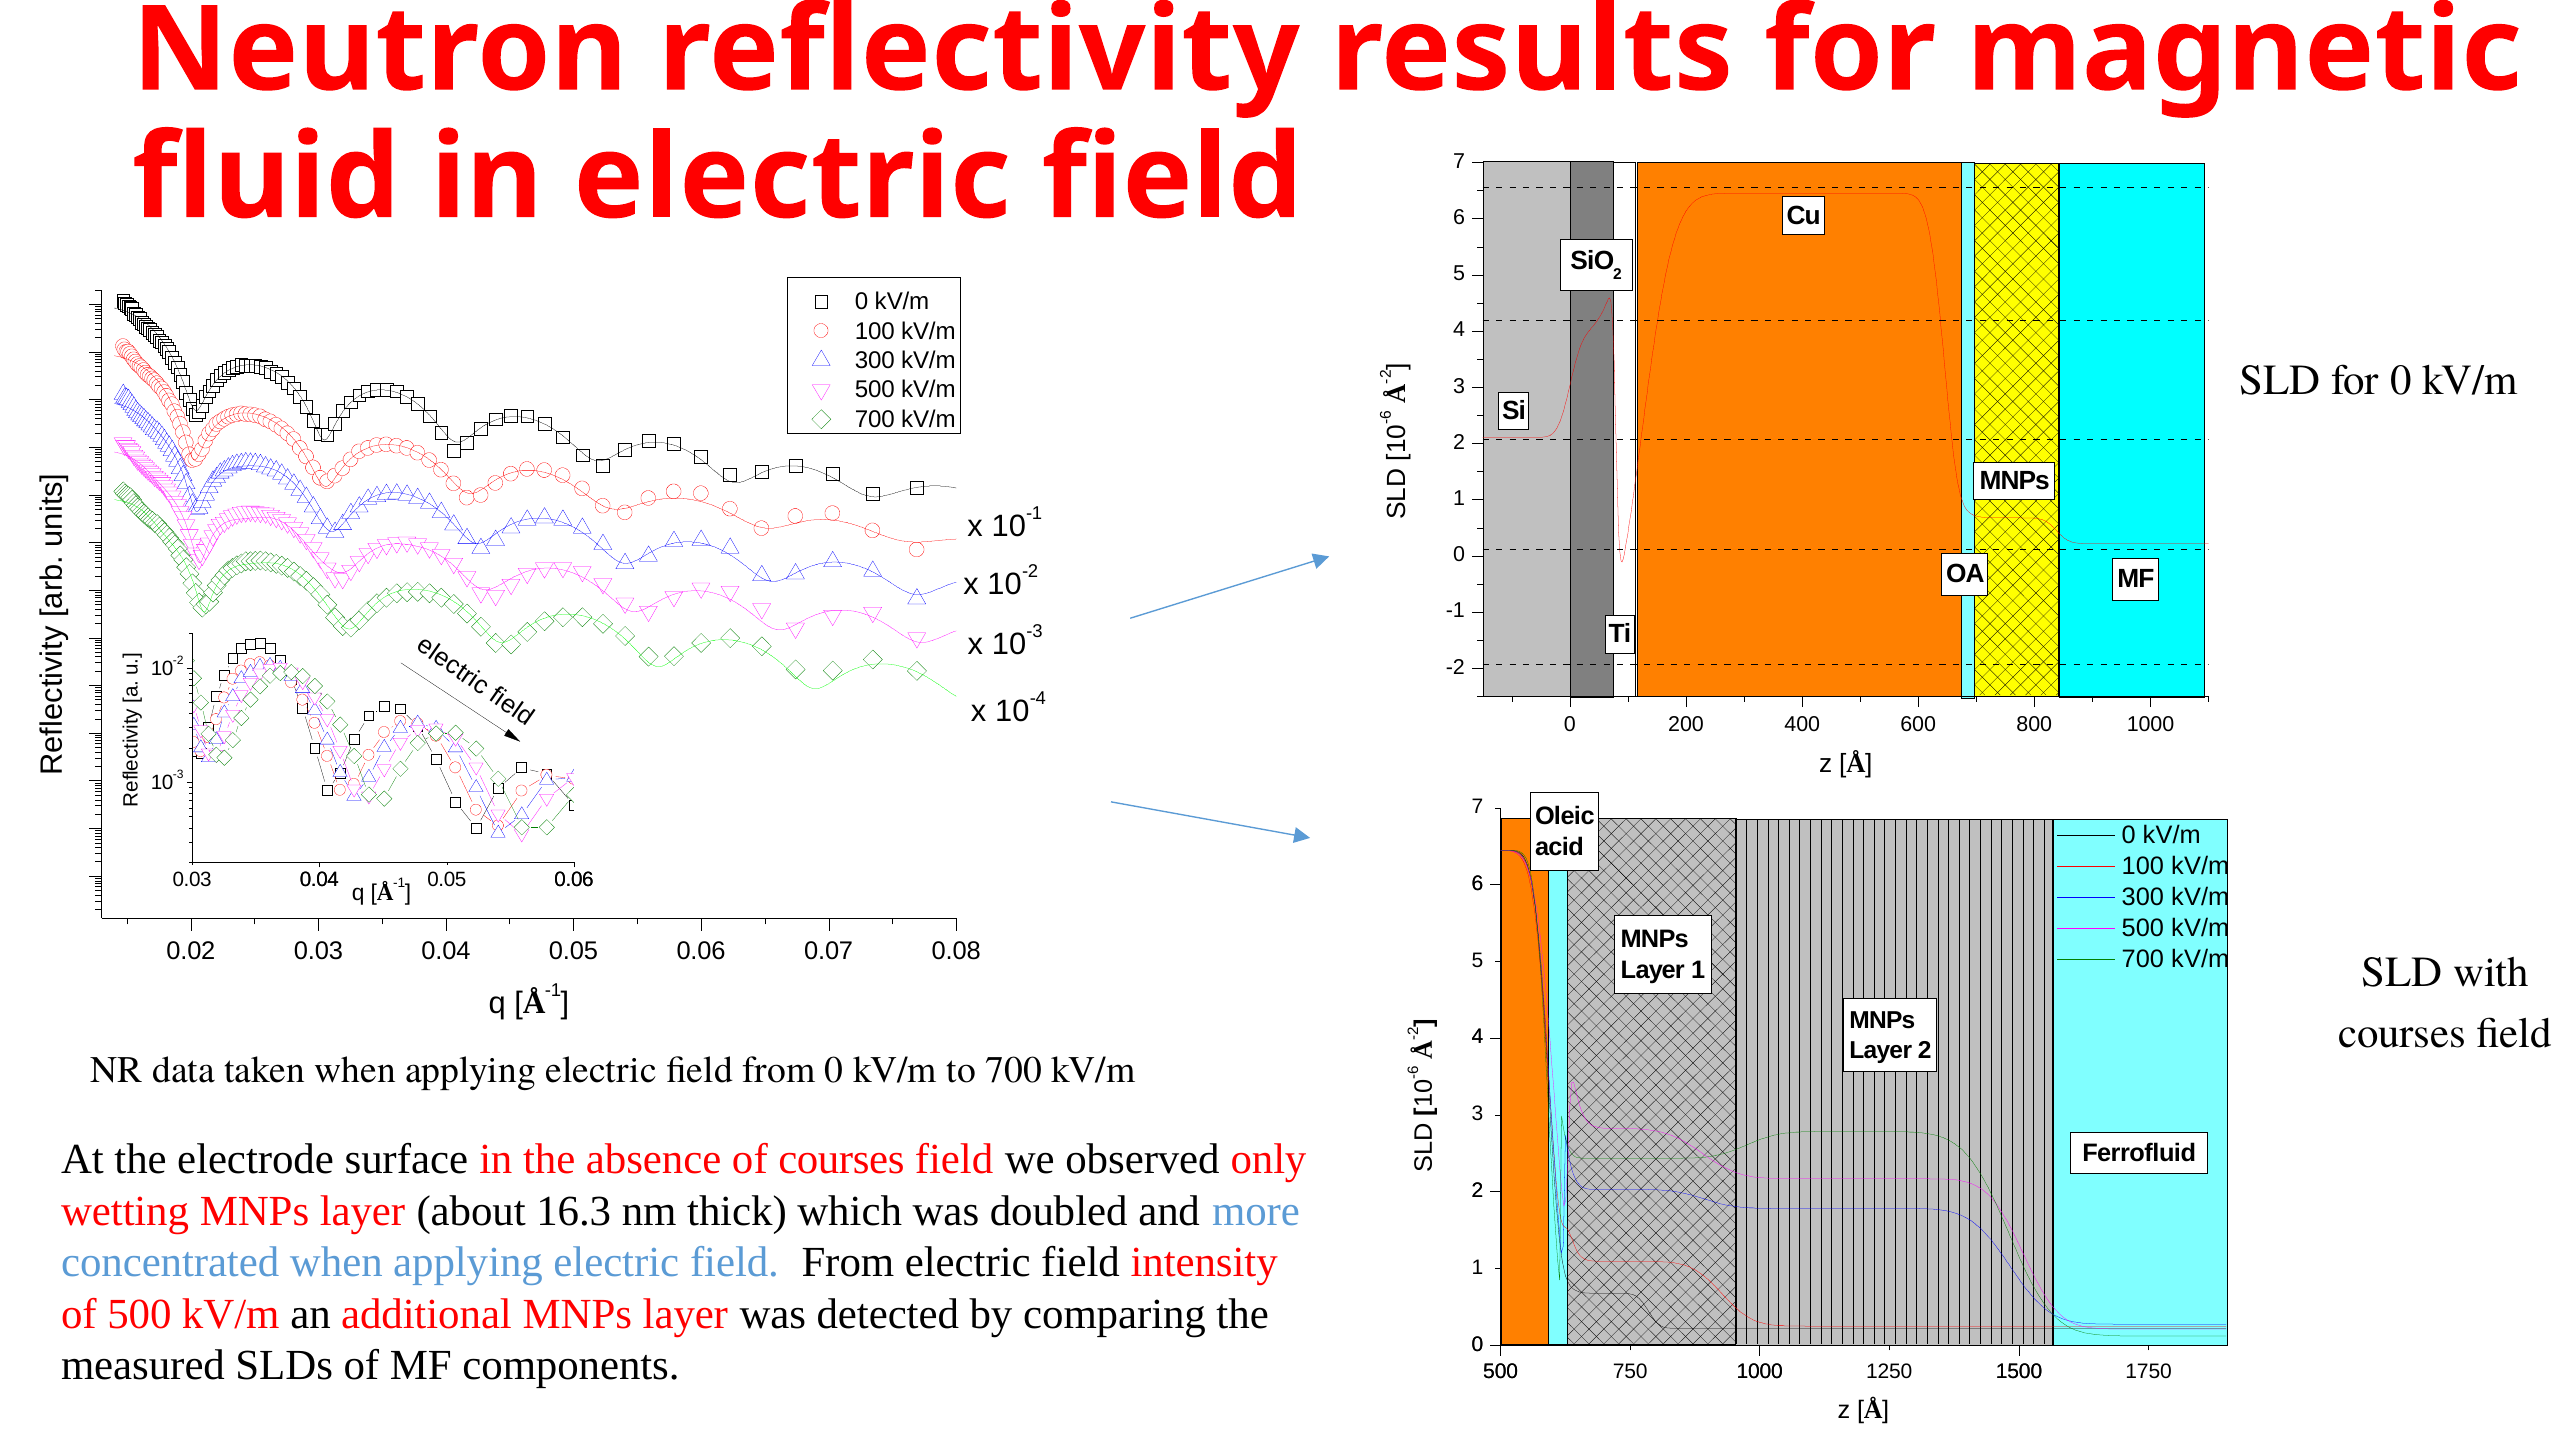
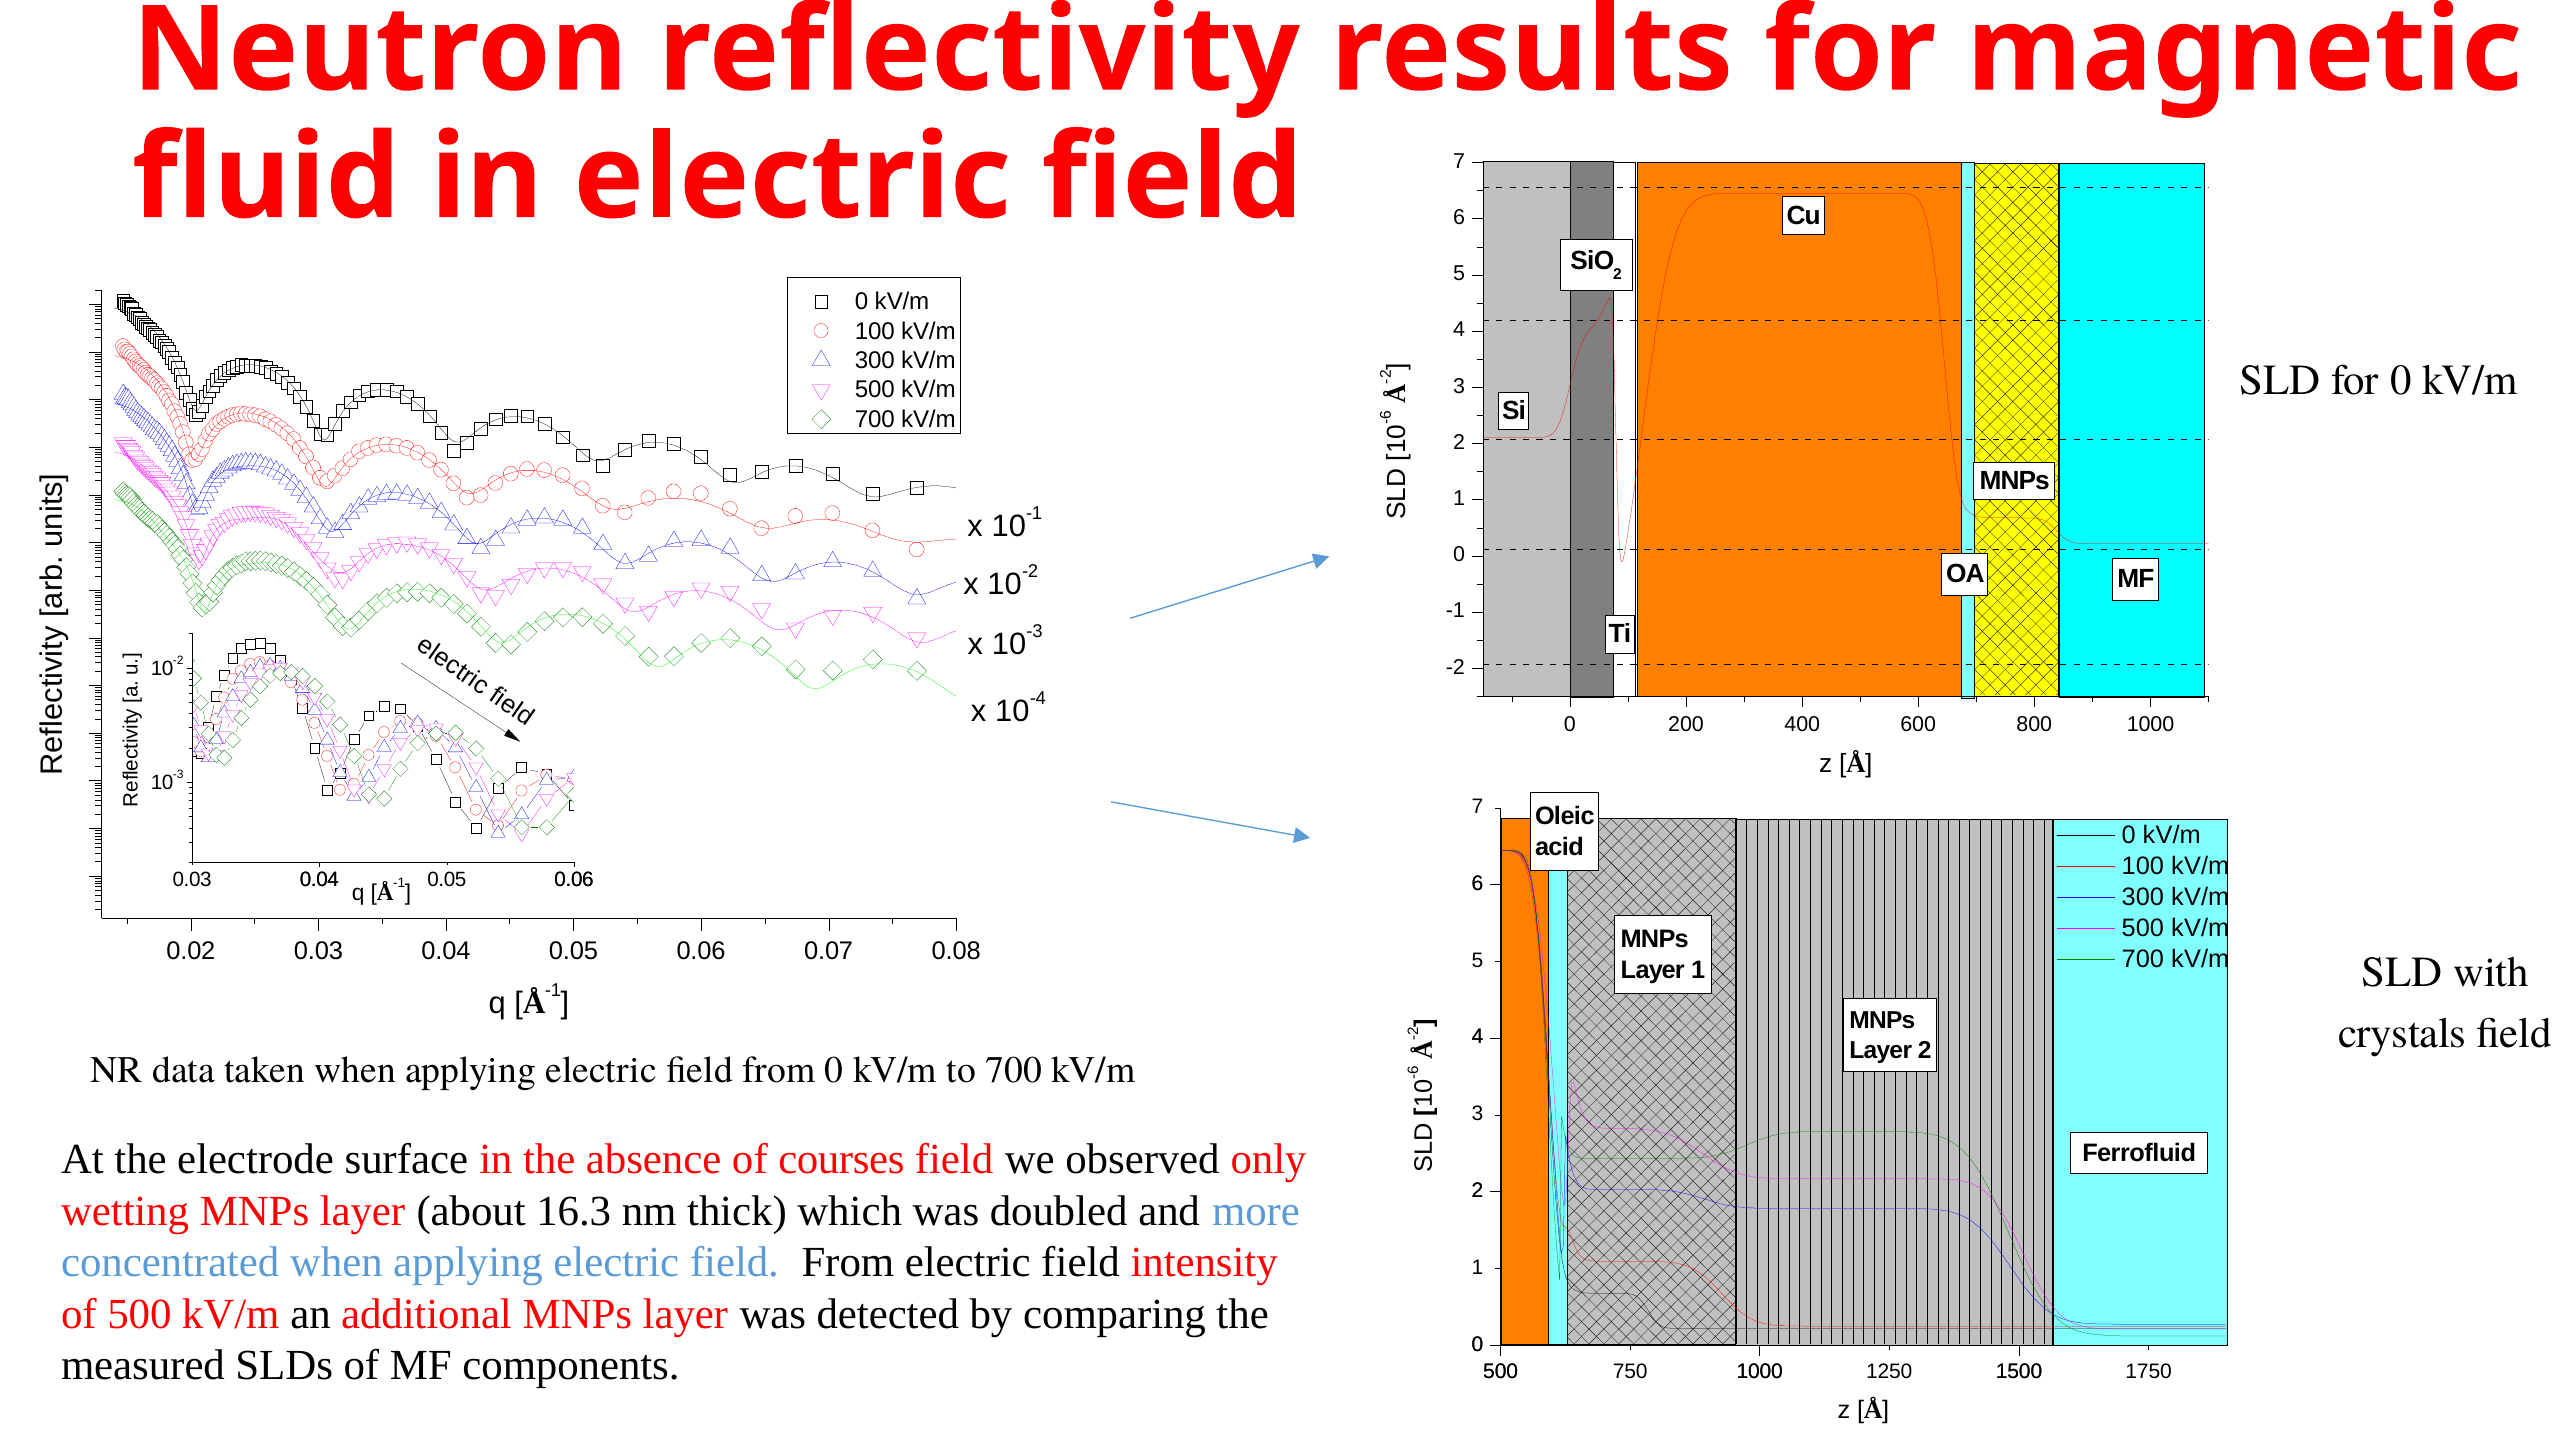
courses: courses -> crystals (2402, 1034)
